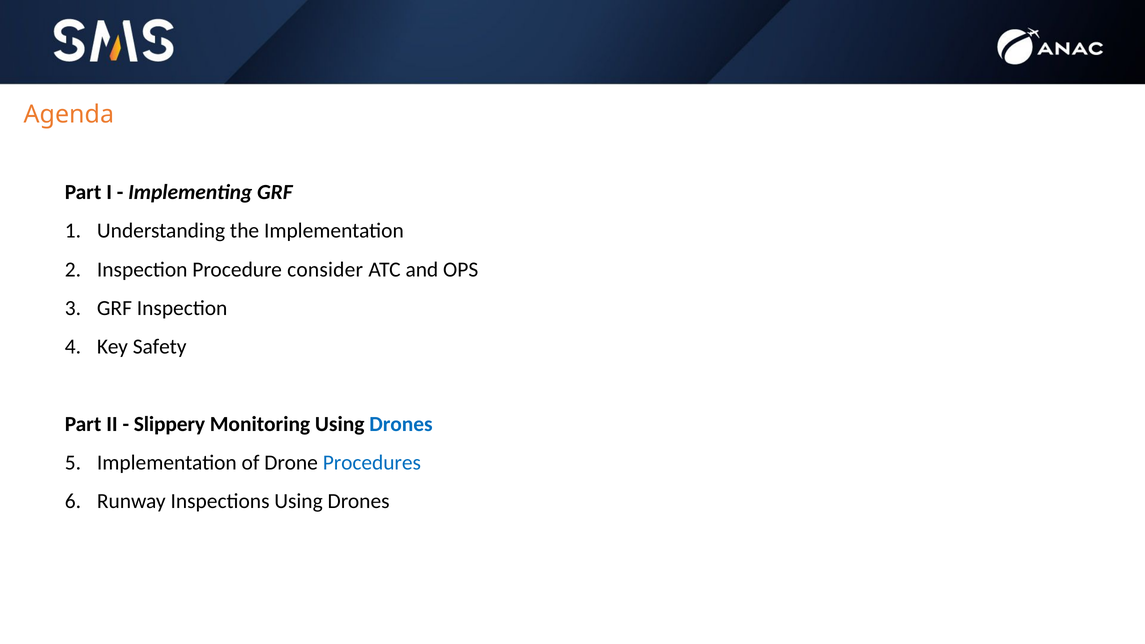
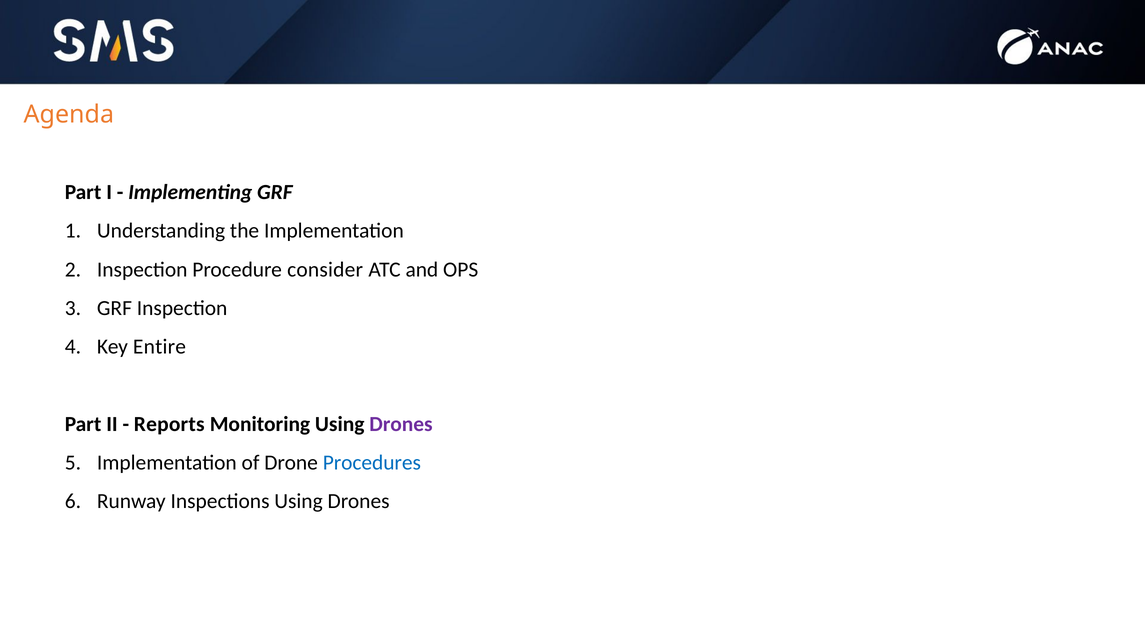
Safety: Safety -> Entire (159, 347)
Slippery: Slippery -> Reports (169, 424)
Drones colour: blue -> purple (401, 424)
